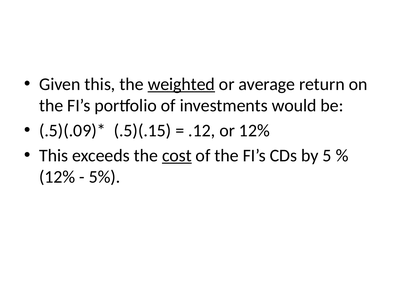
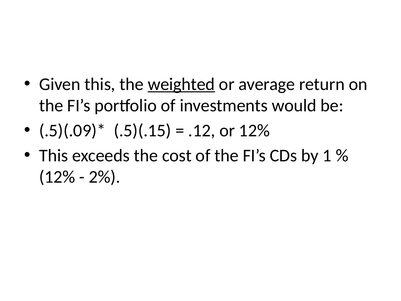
cost underline: present -> none (177, 155)
5: 5 -> 1 (327, 155)
5%: 5% -> 2% (105, 177)
